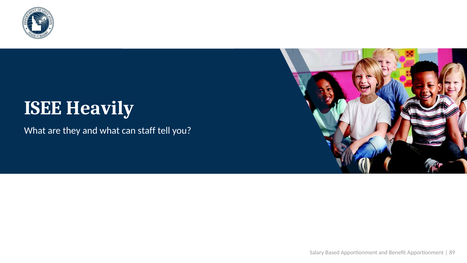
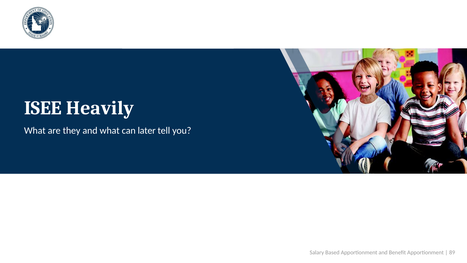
staff: staff -> later (147, 130)
